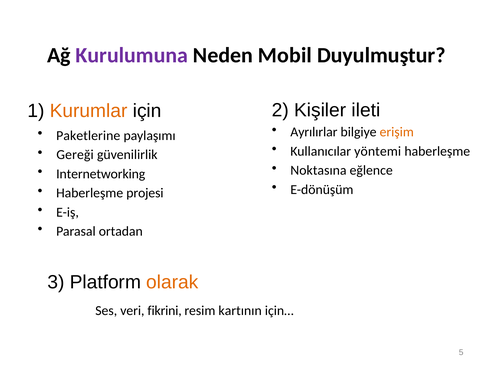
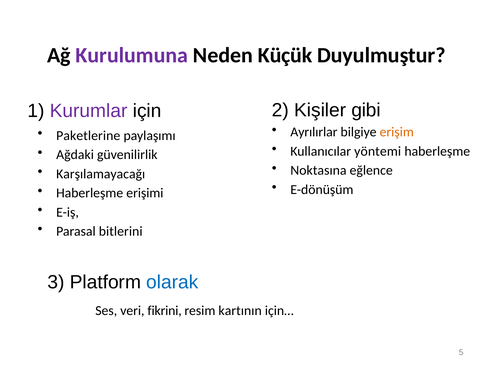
Mobil: Mobil -> Küçük (285, 55)
ileti: ileti -> gibi (366, 110)
Kurumlar colour: orange -> purple (89, 111)
Gereği: Gereği -> Ağdaki (75, 155)
Internetworking: Internetworking -> Karşılamayacağı (101, 174)
projesi: projesi -> erişimi (145, 193)
ortadan: ortadan -> bitlerini (121, 232)
olarak colour: orange -> blue (172, 283)
